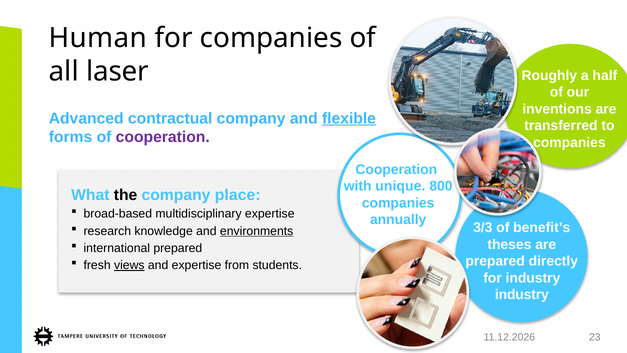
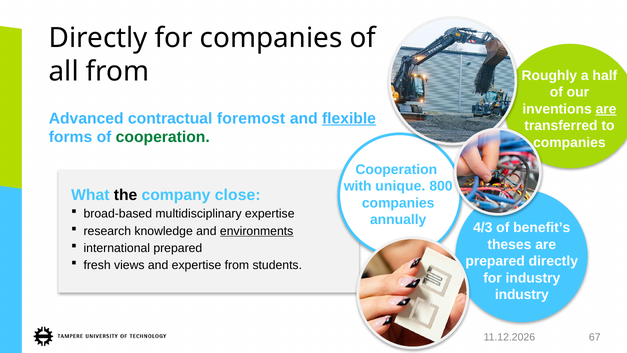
Human: Human -> Directly (98, 38)
all laser: laser -> from (117, 72)
are underline: none -> present (606, 109)
contractual company: company -> foremost (251, 118)
cooperation colour: purple -> green (163, 137)
place: place -> close (238, 195)
3/3: 3/3 -> 4/3 (483, 228)
views underline: present -> none (129, 265)
23: 23 -> 67 (595, 337)
